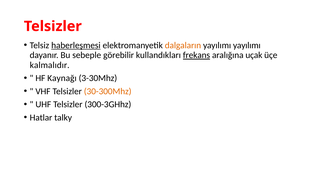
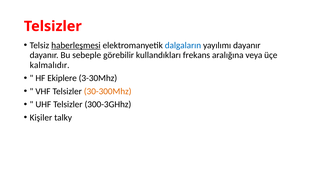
dalgaların colour: orange -> blue (183, 45)
yayılımı yayılımı: yayılımı -> dayanır (247, 45)
frekans underline: present -> none (196, 55)
uçak: uçak -> veya (254, 55)
Kaynağı: Kaynağı -> Ekiplere (62, 78)
Hatlar: Hatlar -> Kişiler (41, 118)
